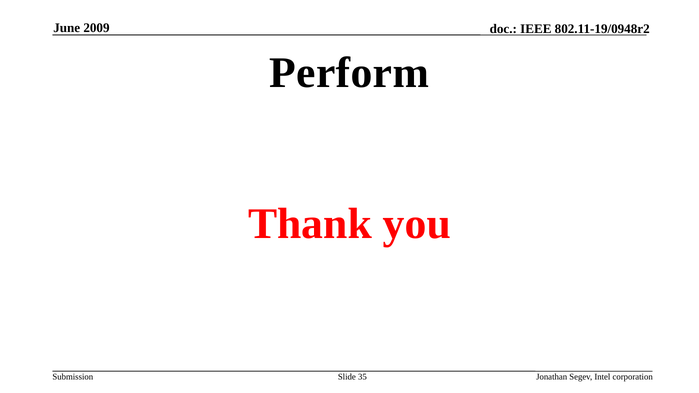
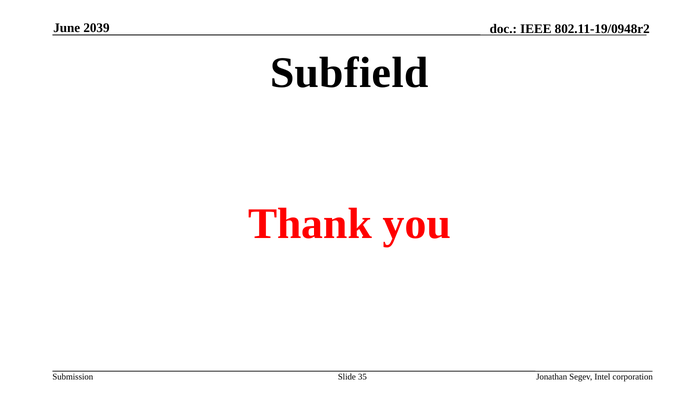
2009: 2009 -> 2039 (96, 28)
Perform: Perform -> Subfield (349, 73)
